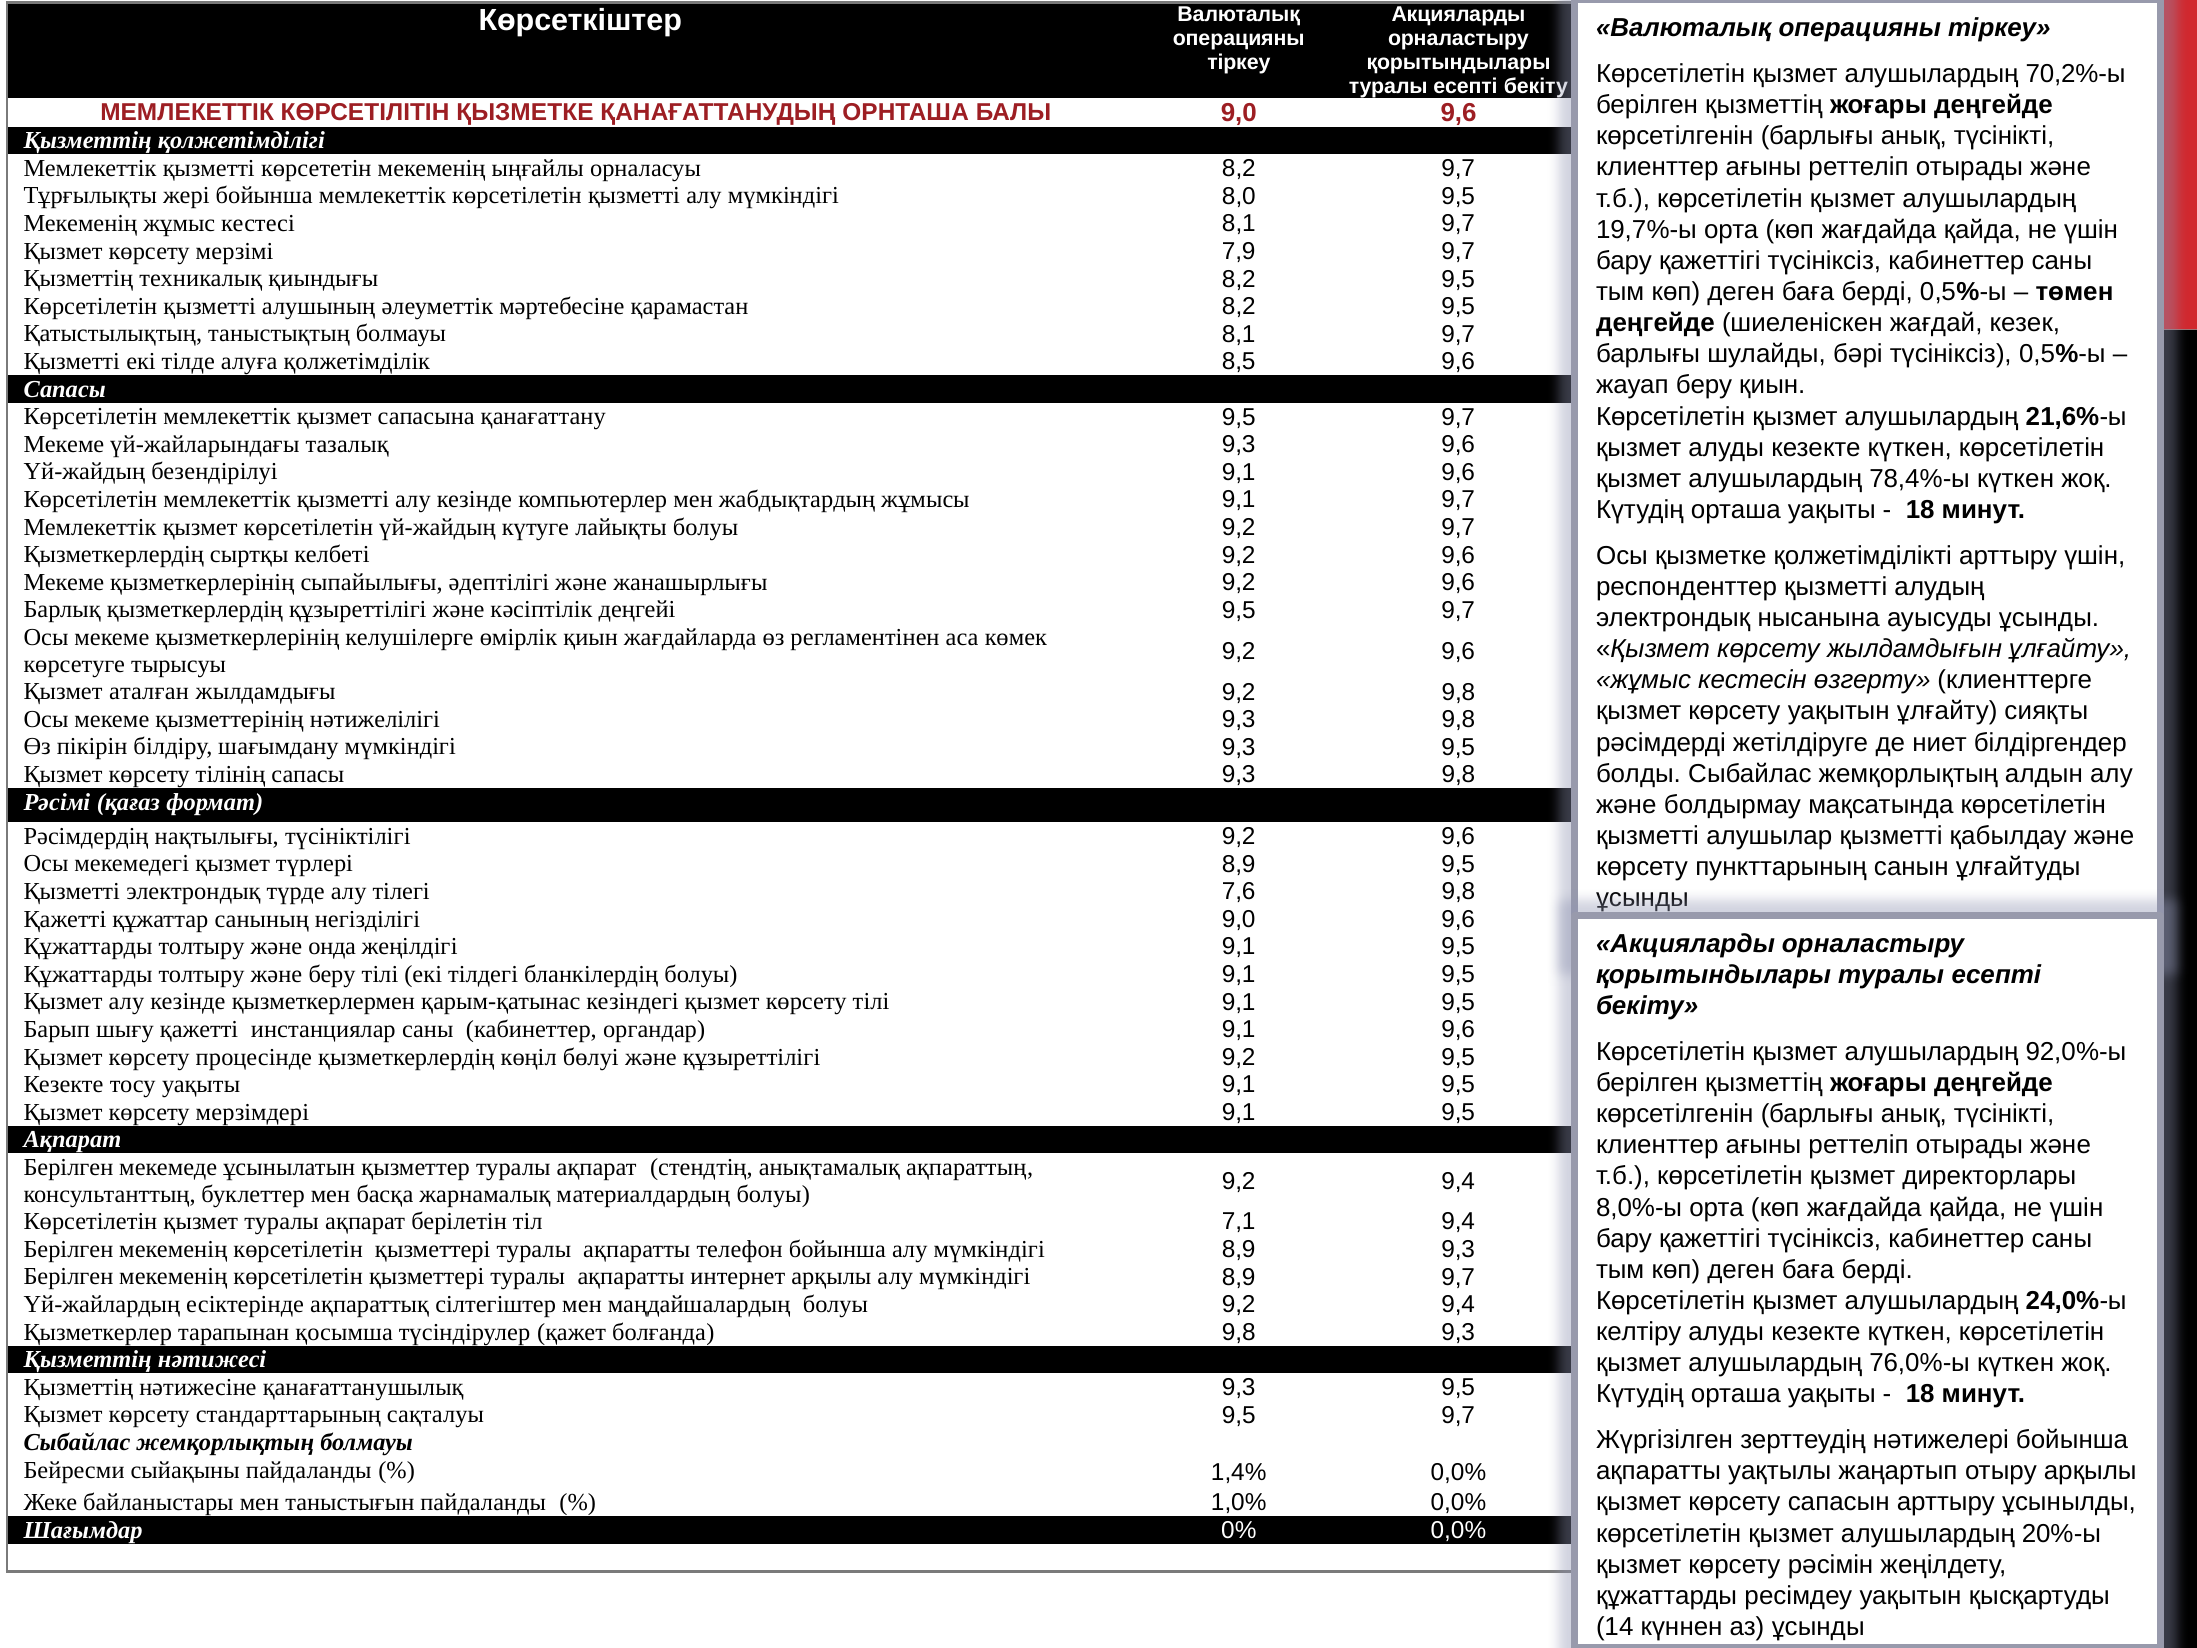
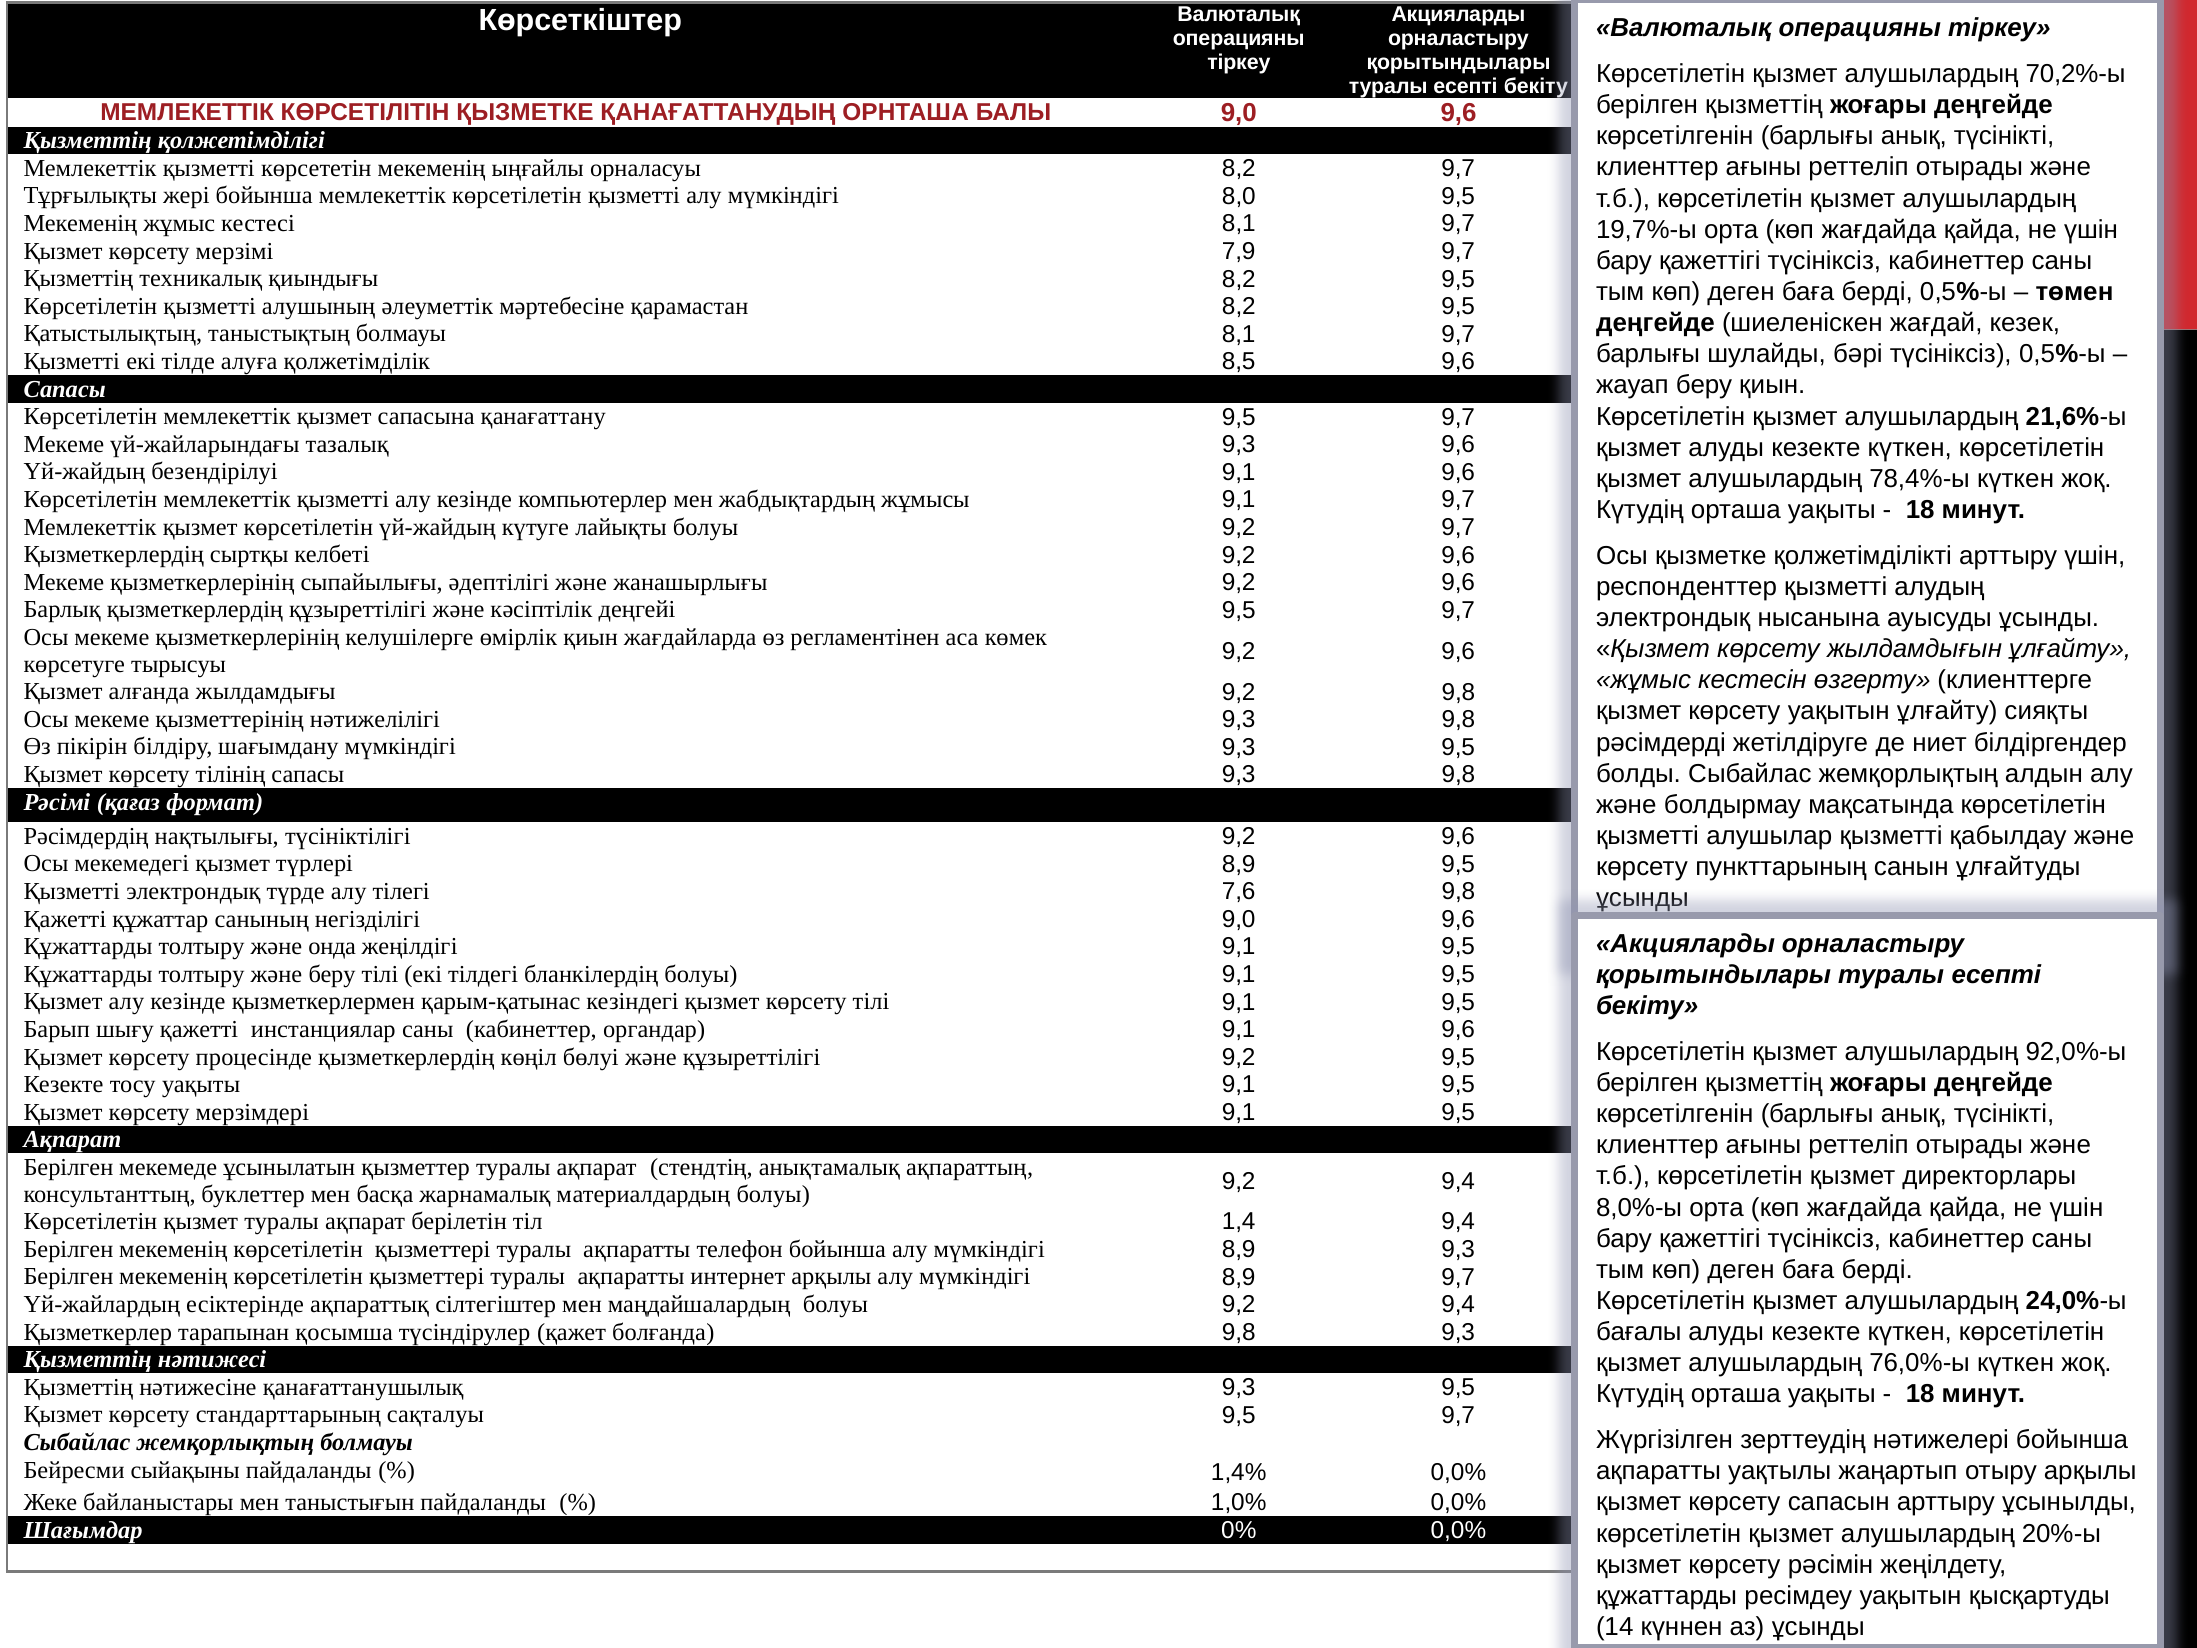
аталған: аталған -> алғанда (149, 692)
7,1: 7,1 -> 1,4 (1239, 1222)
келтіру: келтіру -> бағалы (1639, 1332)
